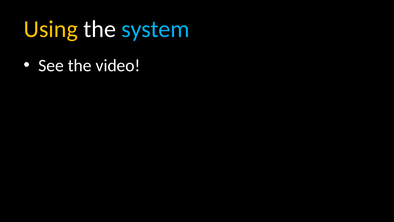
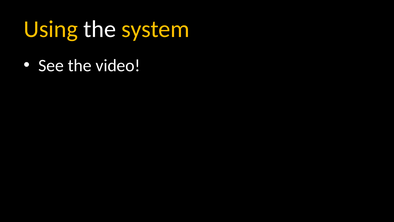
system colour: light blue -> yellow (155, 29)
